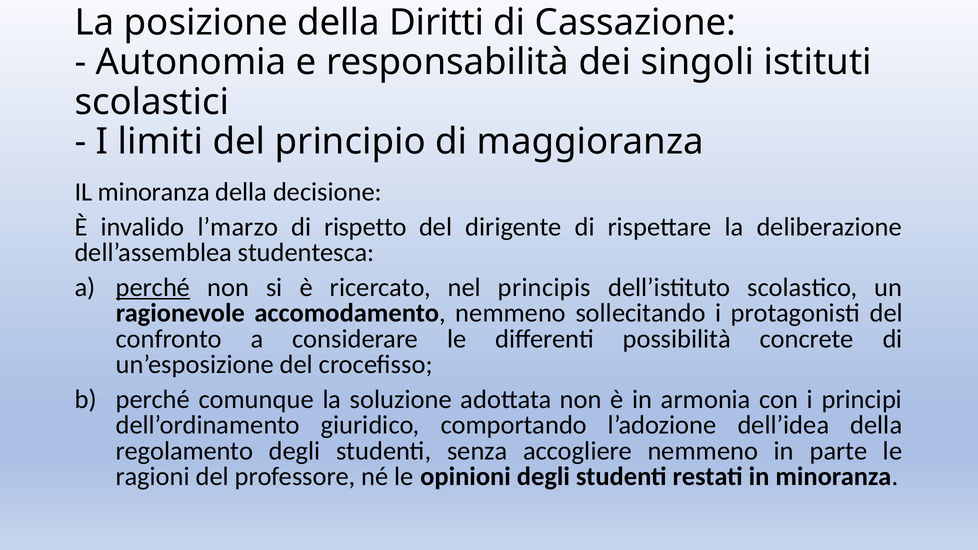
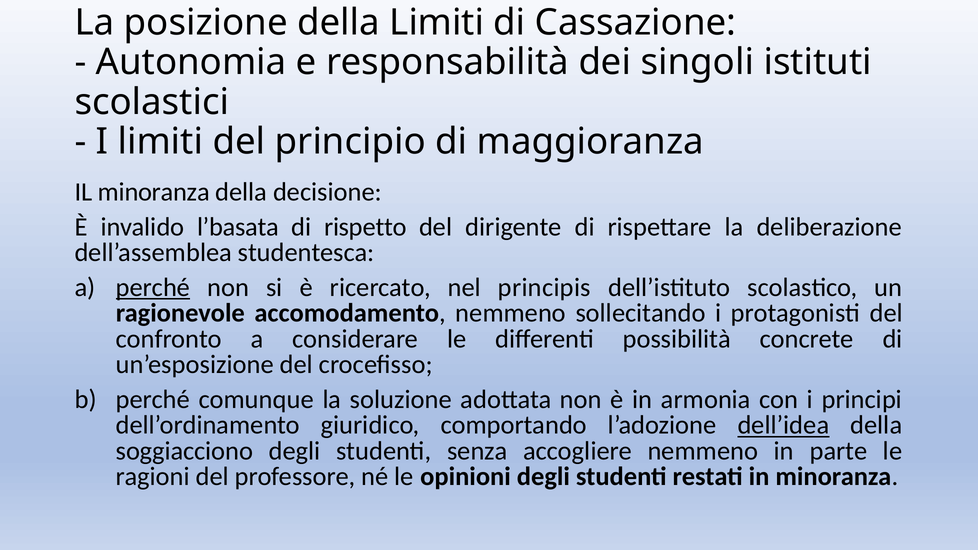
della Diritti: Diritti -> Limiti (437, 23)
l’marzo: l’marzo -> l’basata (238, 227)
dell’idea underline: none -> present (783, 425)
regolamento: regolamento -> soggiacciono (184, 451)
